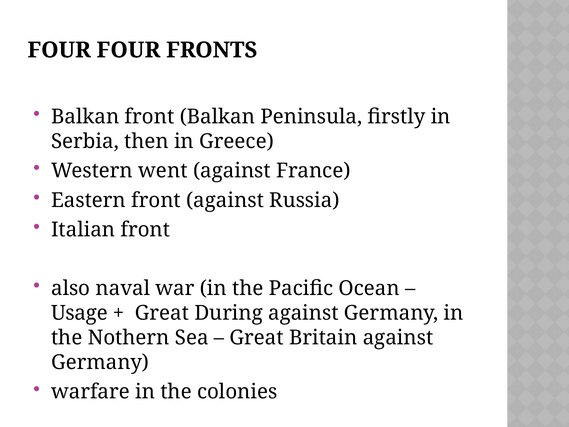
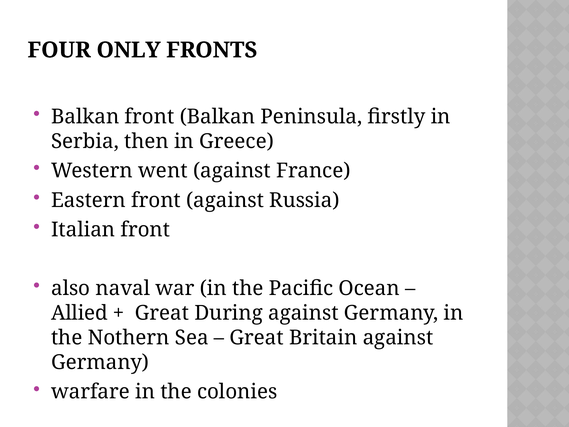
FOUR FOUR: FOUR -> ONLY (129, 50)
Usage: Usage -> Allied (79, 313)
